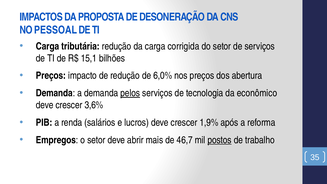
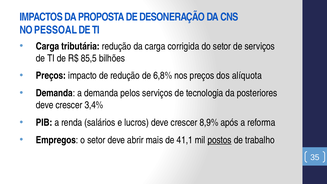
15,1: 15,1 -> 85,5 (89, 58)
6,0%: 6,0% -> 6,8% (163, 76)
abertura: abertura -> alíquota (247, 76)
pelos underline: present -> none (130, 93)
econômico: econômico -> posteriores (257, 93)
3,6%: 3,6% -> 3,4% (94, 105)
1,9%: 1,9% -> 8,9% (209, 122)
46,7: 46,7 -> 41,1 (185, 140)
